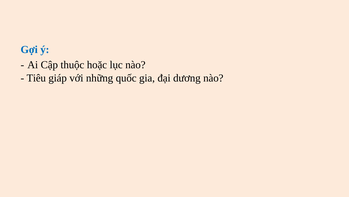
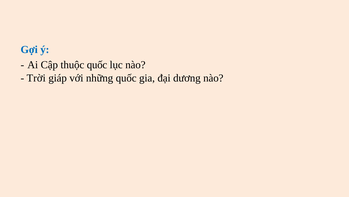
thuộc hoặc: hoặc -> quốc (97, 65)
Tiêu: Tiêu -> Trời (36, 78)
